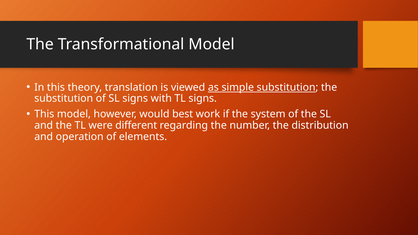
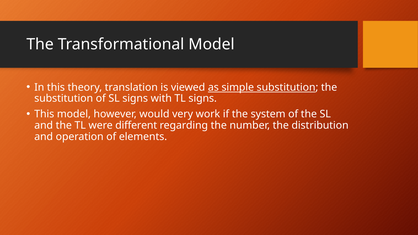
best: best -> very (183, 114)
